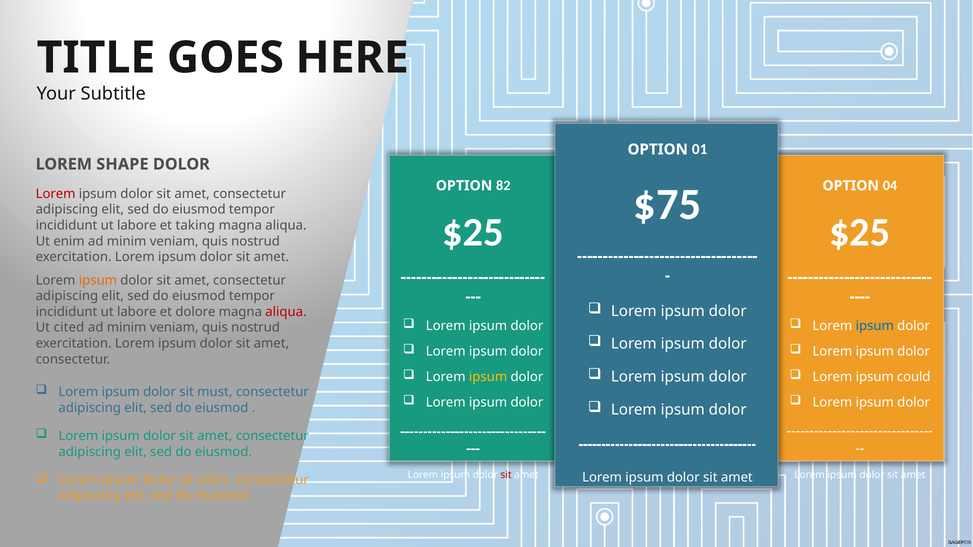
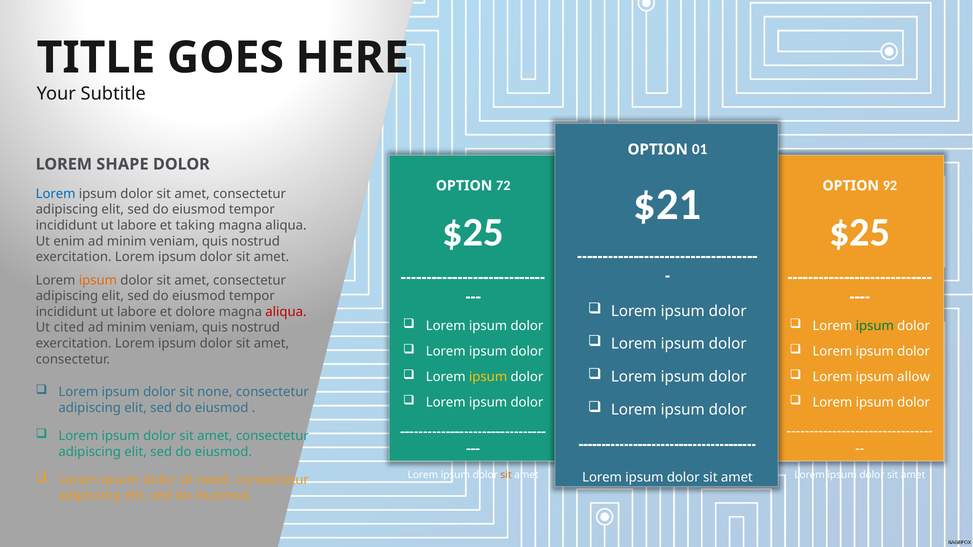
82: 82 -> 72 (503, 186)
04: 04 -> 92 (890, 186)
$75: $75 -> $21 (667, 204)
Lorem colour: red -> blue (56, 194)
ipsum colour: blue -> green (875, 326)
could: could -> allow (914, 377)
must: must -> none (215, 392)
sit colour: red -> orange (506, 475)
color: color -> need (215, 480)
